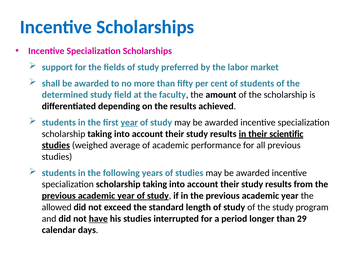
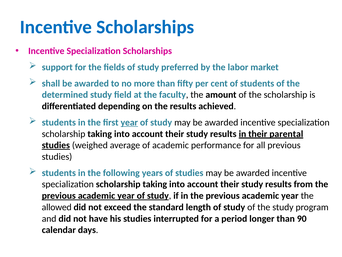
scientific: scientific -> parental (286, 134)
have underline: present -> none (98, 218)
29: 29 -> 90 (302, 218)
